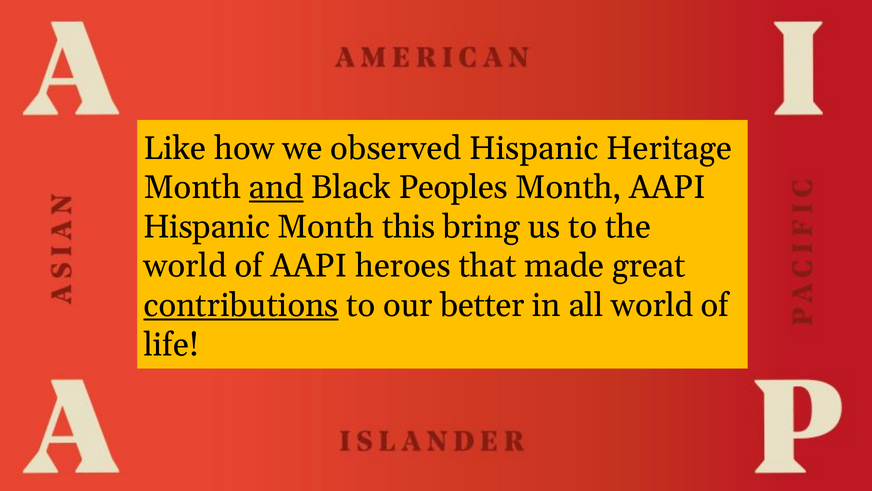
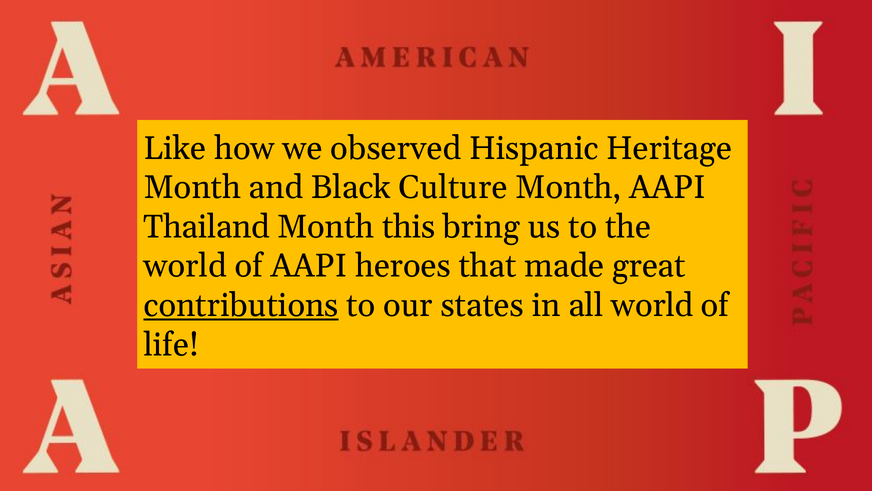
and underline: present -> none (276, 187)
Peoples: Peoples -> Culture (453, 187)
Hispanic: Hispanic -> Thailand (207, 227)
better: better -> states (482, 305)
